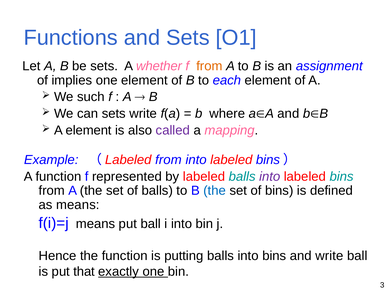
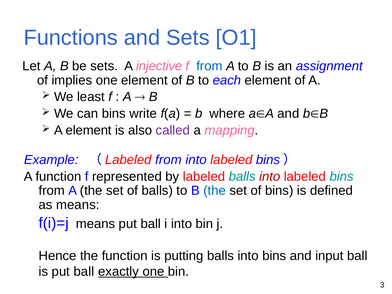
whether: whether -> injective (159, 66)
from colour: orange -> blue (209, 66)
such: such -> least (91, 97)
can sets: sets -> bins (114, 114)
into colour: purple -> red (270, 176)
and write: write -> input (329, 256)
is put that: that -> ball (84, 271)
